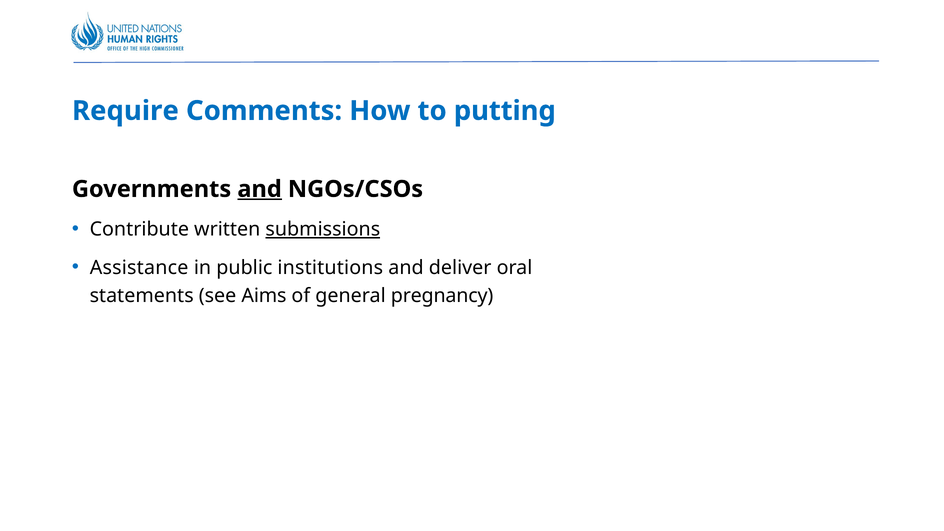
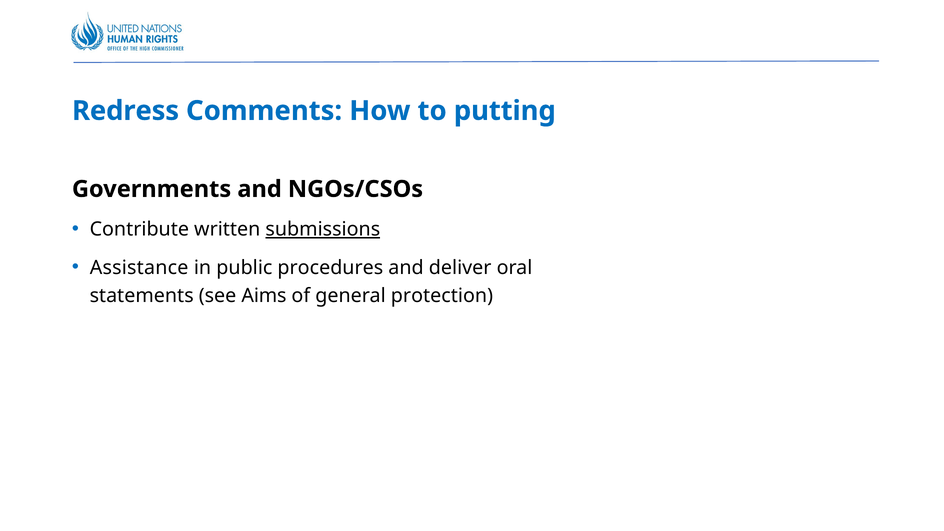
Require: Require -> Redress (126, 111)
and underline: present -> none (260, 189)
institutions: institutions -> procedures (330, 268)
pregnancy: pregnancy -> protection (442, 296)
